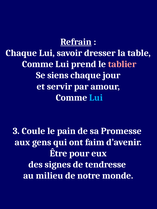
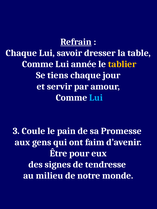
prend: prend -> année (84, 64)
tablier colour: pink -> yellow (122, 64)
siens: siens -> tiens (58, 75)
